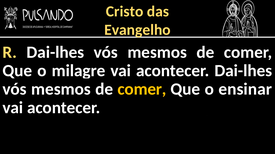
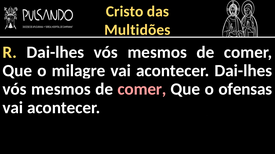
Evangelho: Evangelho -> Multidões (137, 30)
comer colour: yellow -> pink (142, 89)
ensinar: ensinar -> ofensas (245, 89)
